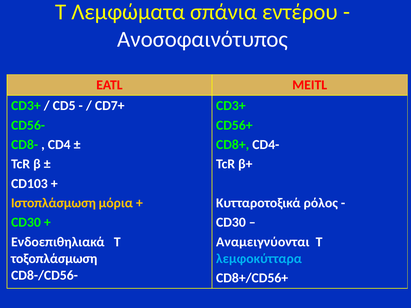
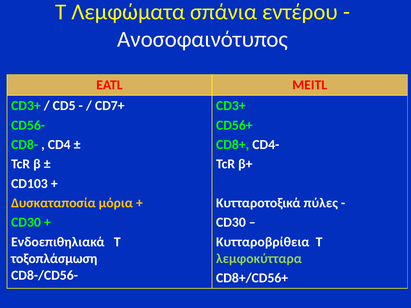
Ιστοπλάσμωση: Ιστοπλάσμωση -> Δυσκαταποσία (53, 203)
ρόλος: ρόλος -> πύλες (321, 203)
Αναμειγνύονται: Αναμειγνύονται -> Κυτταροβρίθεια (263, 242)
λεμφοκύτταρα colour: light blue -> light green (259, 259)
